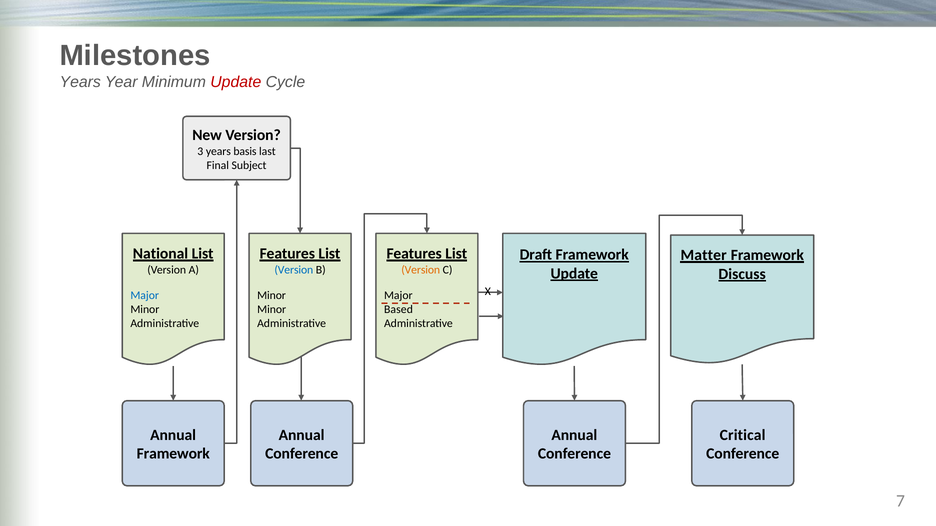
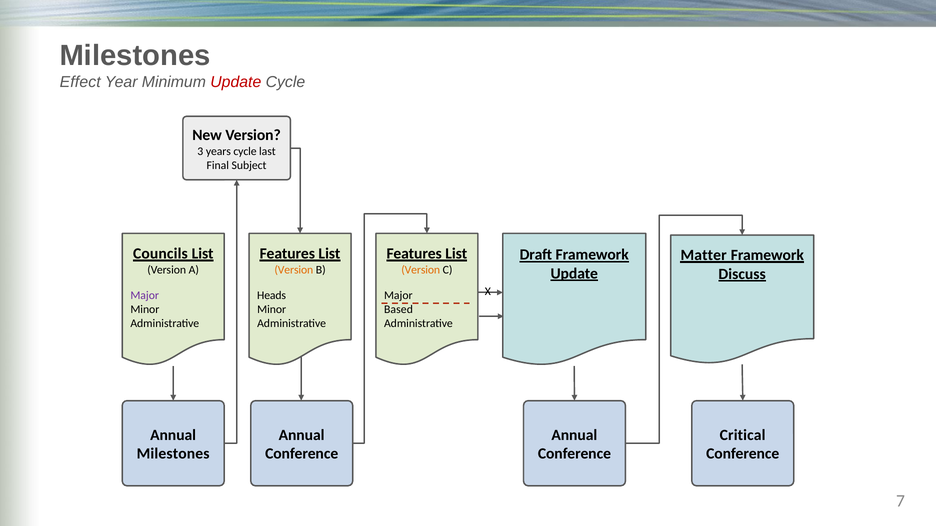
Years: Years -> Effect (80, 82)
years basis: basis -> cycle (245, 151)
National: National -> Councils (160, 254)
Version colour: blue -> orange (294, 270)
Major colour: blue -> purple (145, 296)
Minor: Minor -> Heads (272, 296)
Framework: Framework -> Milestones (173, 454)
